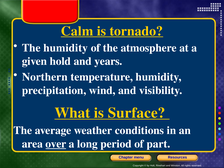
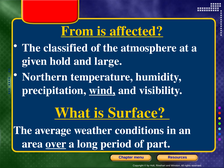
Calm: Calm -> From (77, 31)
tornado: tornado -> affected (136, 31)
The humidity: humidity -> classified (66, 48)
years: years -> large (108, 61)
wind underline: none -> present (102, 90)
